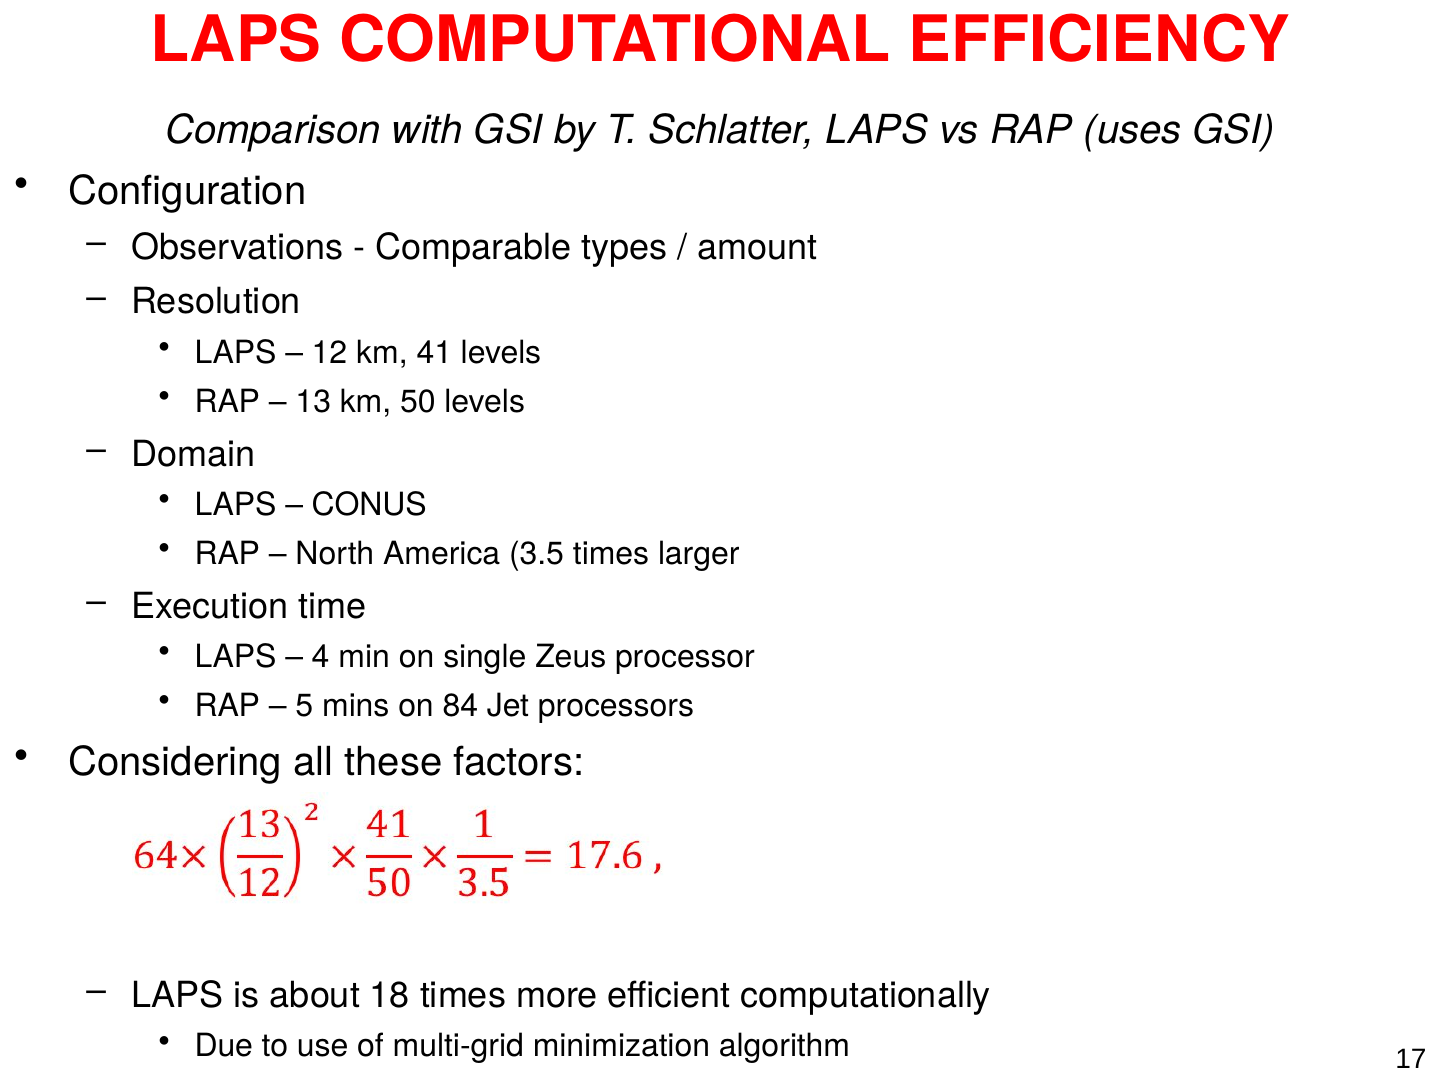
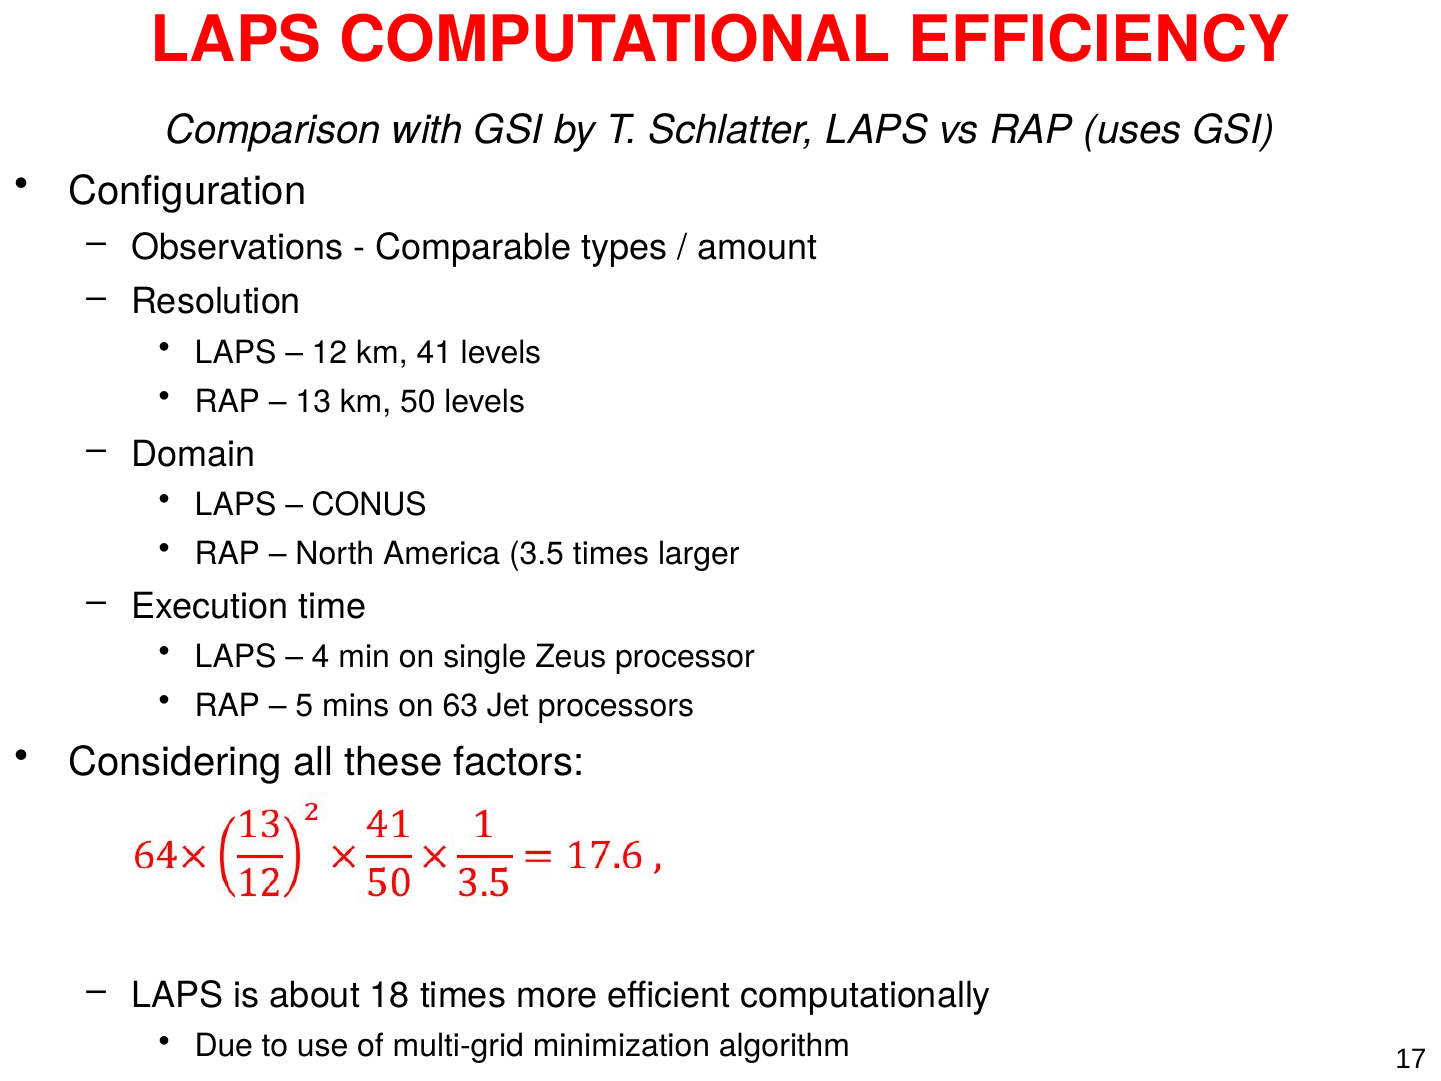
84: 84 -> 63 (460, 706)
